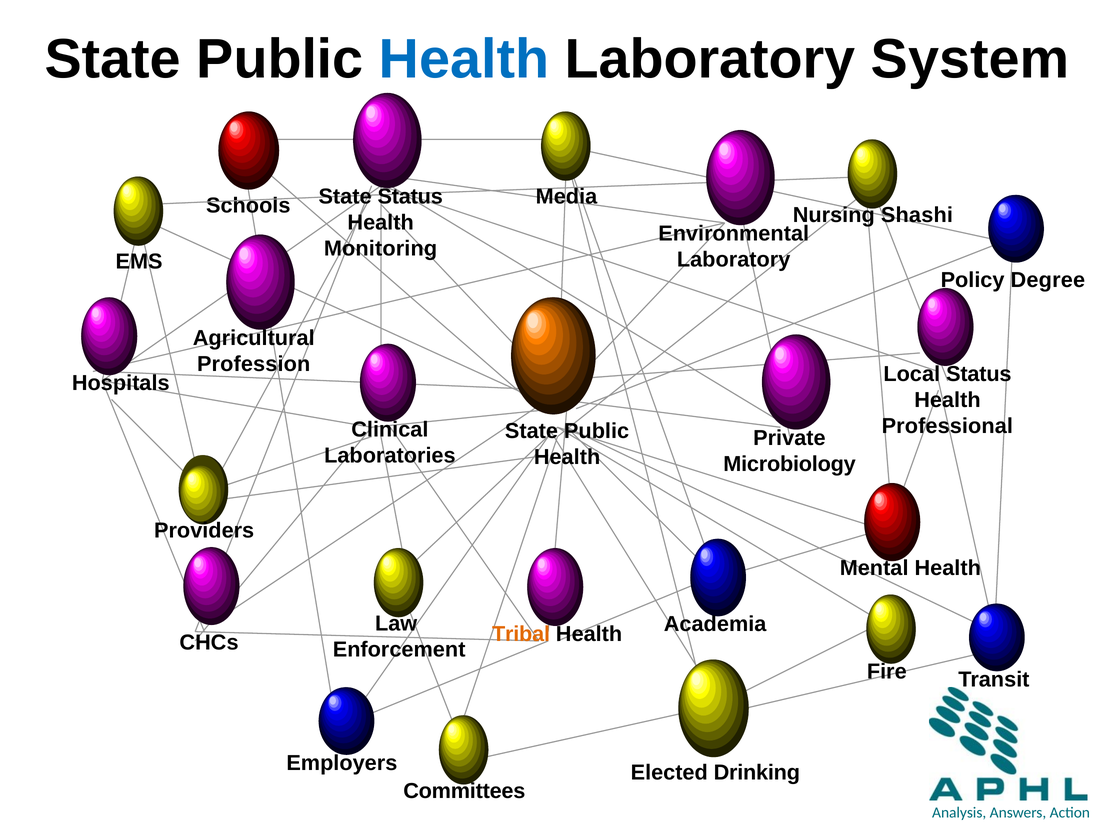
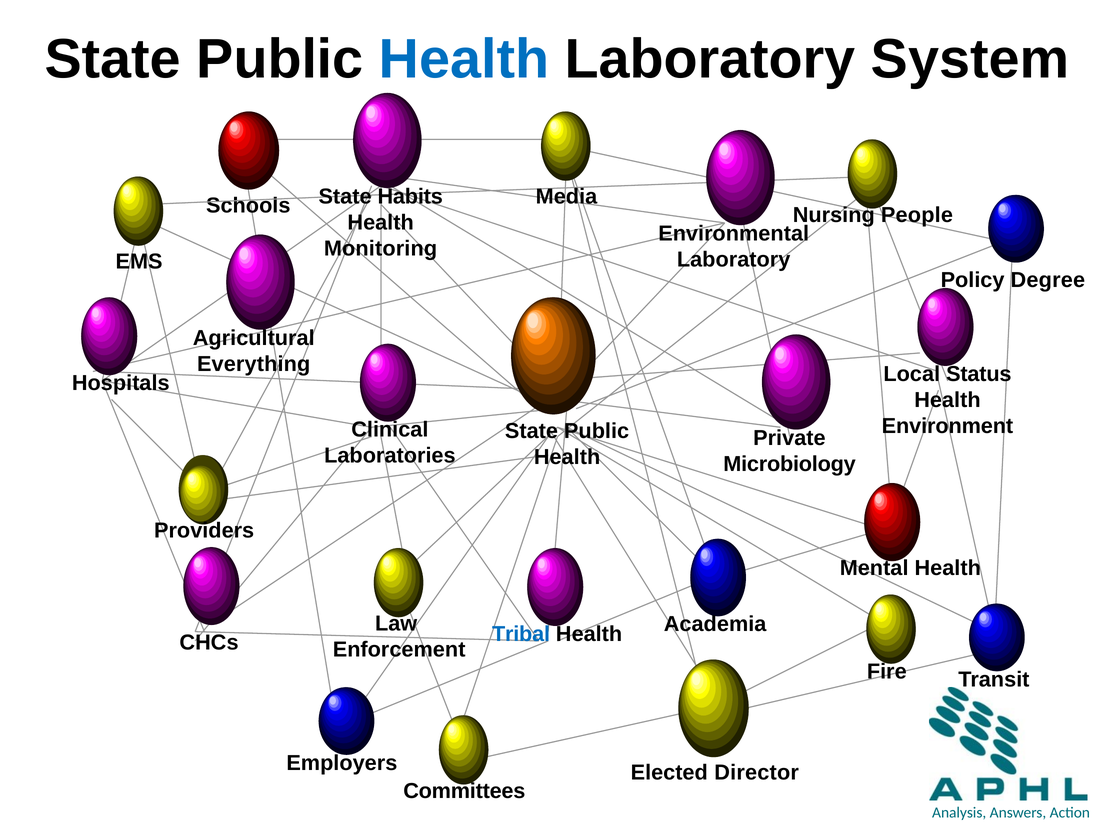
State Status: Status -> Habits (410, 196)
Shashi: Shashi -> People (917, 215)
Profession: Profession -> Everything (254, 364)
Professional: Professional -> Environment (947, 426)
Tribal colour: orange -> blue (521, 634)
Drinking: Drinking -> Director (757, 773)
